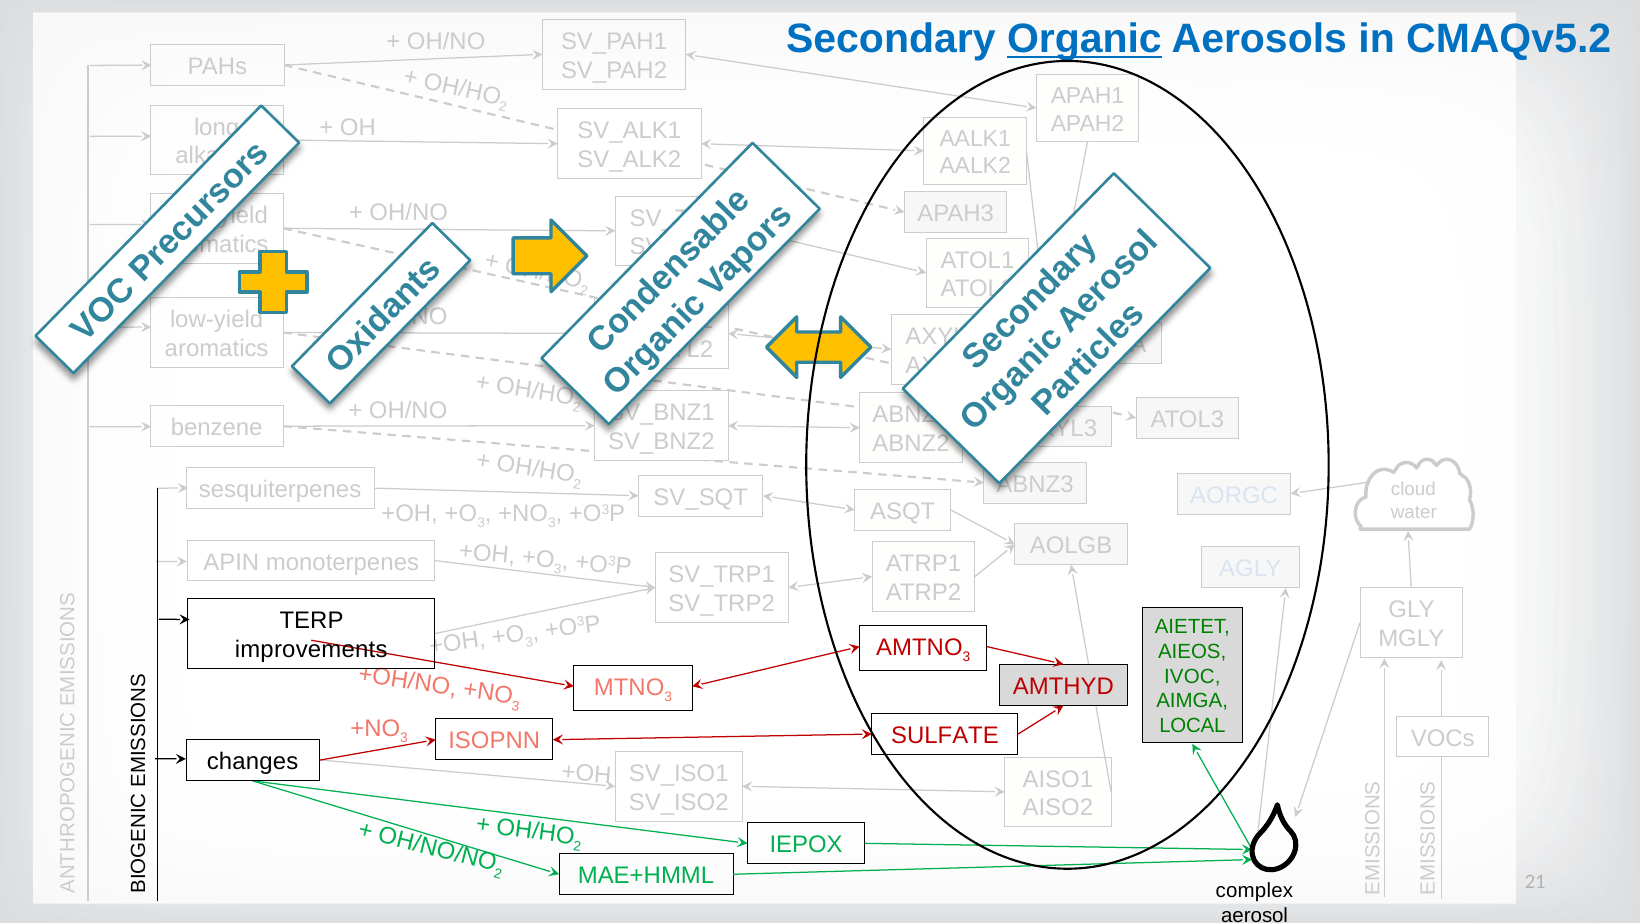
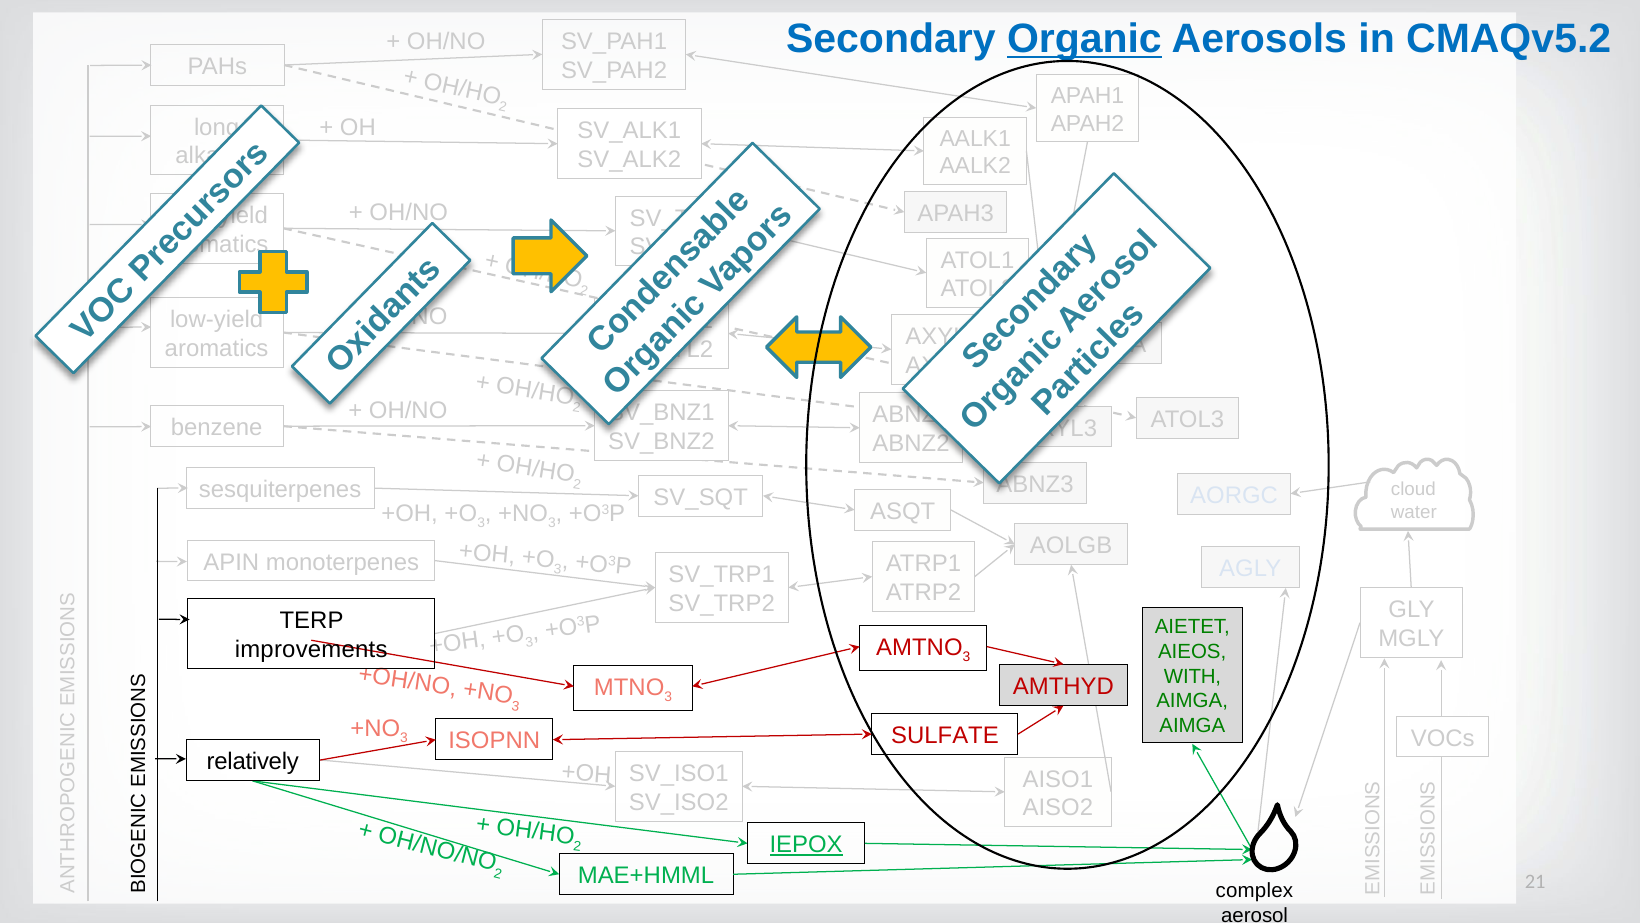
IVOC: IVOC -> WITH (1192, 676)
LOCAL: LOCAL -> AIMGA (1192, 725)
changes: changes -> relatively (253, 761)
IEPOX underline: none -> present (806, 844)
